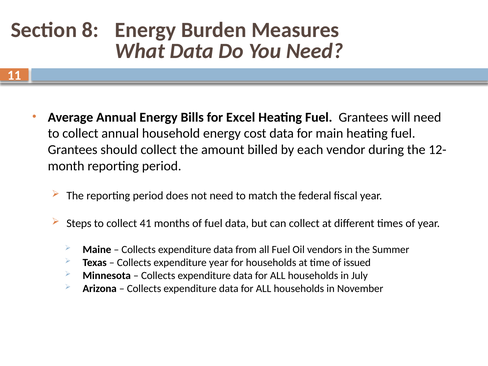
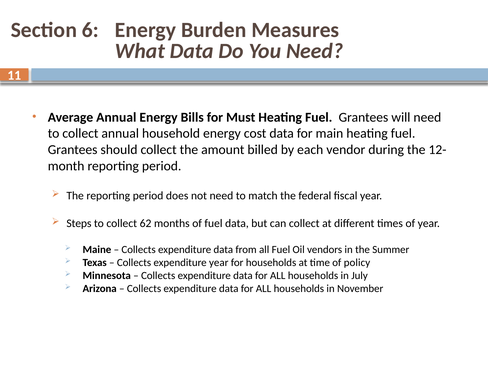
8: 8 -> 6 (90, 30)
Excel: Excel -> Must (241, 117)
41: 41 -> 62 (146, 223)
issued: issued -> policy (357, 263)
